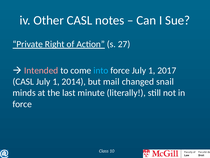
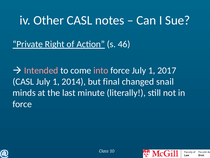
27: 27 -> 46 (124, 44)
into colour: light blue -> pink (101, 70)
mail: mail -> final (111, 81)
